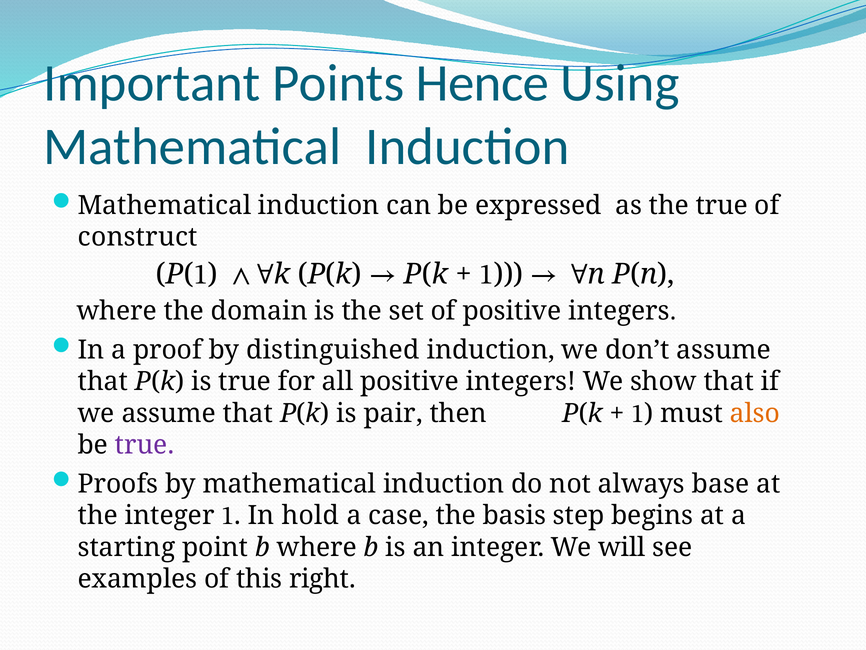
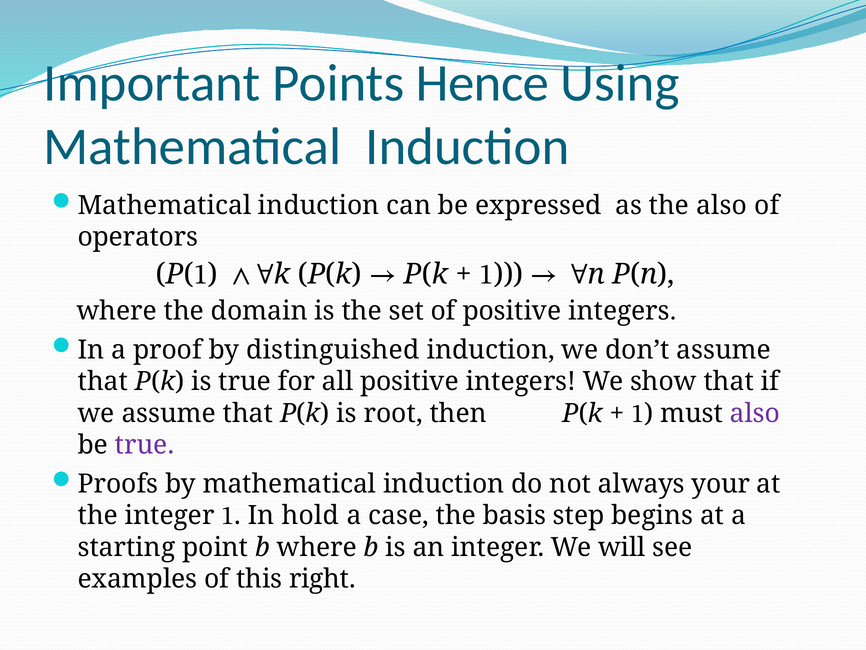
the true: true -> also (722, 205)
construct: construct -> operators (138, 237)
pair: pair -> root (393, 413)
also colour: orange -> purple (755, 413)
base: base -> your (721, 484)
